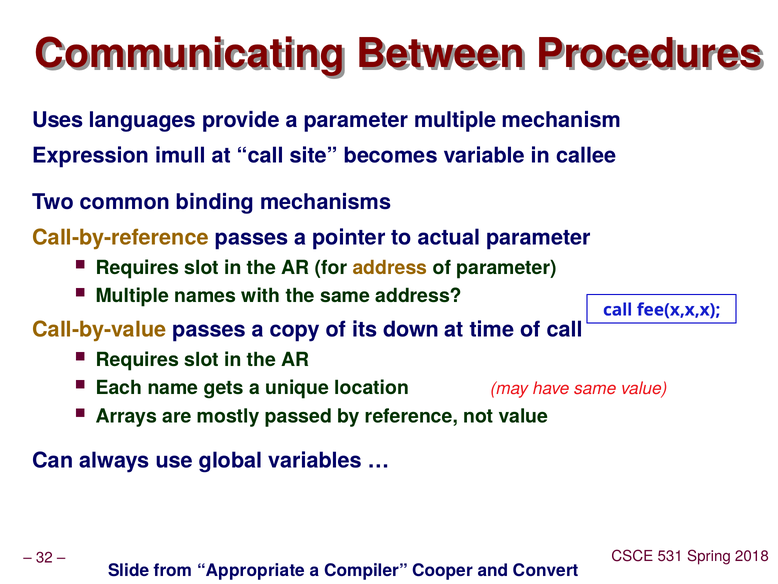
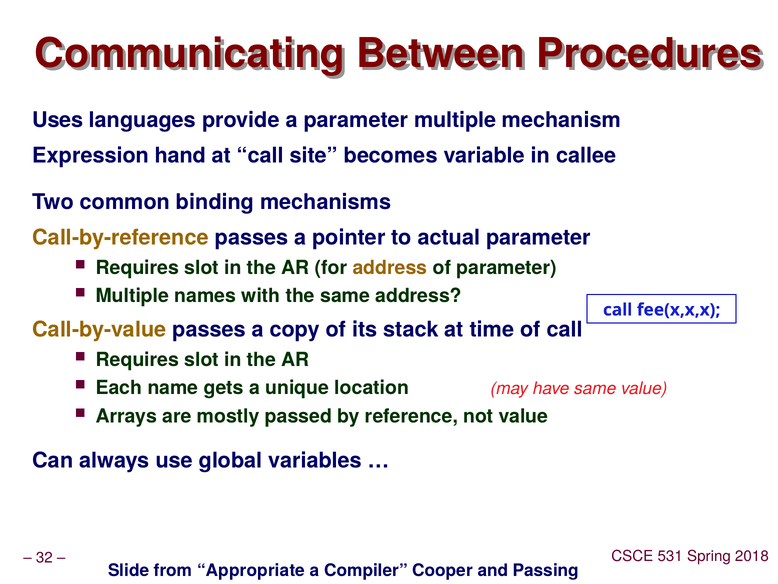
imull: imull -> hand (180, 156)
down: down -> stack (411, 329)
Convert: Convert -> Passing (546, 570)
